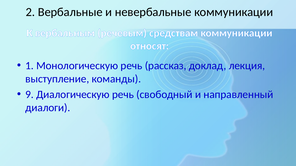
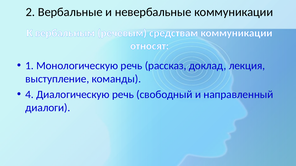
9: 9 -> 4 (30, 95)
